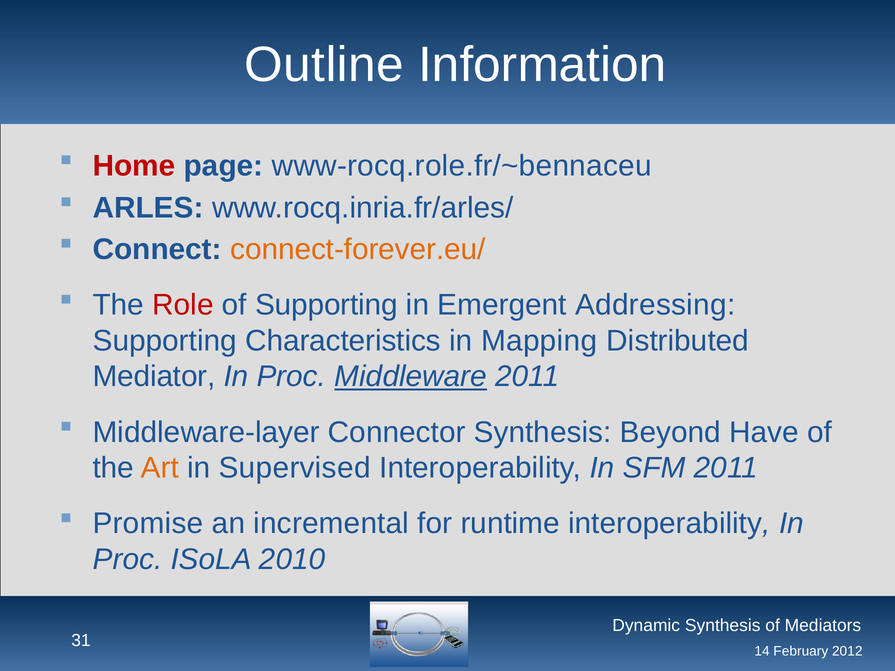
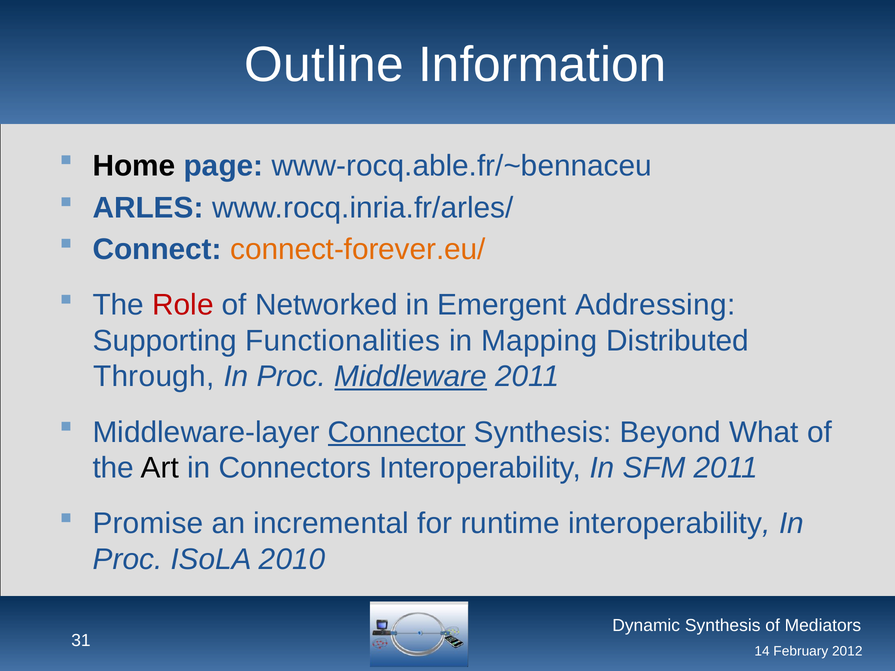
Home colour: red -> black (134, 166)
www-rocq.role.fr/~bennaceu: www-rocq.role.fr/~bennaceu -> www-rocq.able.fr/~bennaceu (462, 166)
of Supporting: Supporting -> Networked (326, 305)
Characteristics: Characteristics -> Functionalities (343, 341)
Mediator: Mediator -> Through (154, 377)
Connector underline: none -> present (397, 432)
Have: Have -> What (764, 432)
Art colour: orange -> black (160, 468)
Supervised: Supervised -> Connectors (295, 468)
